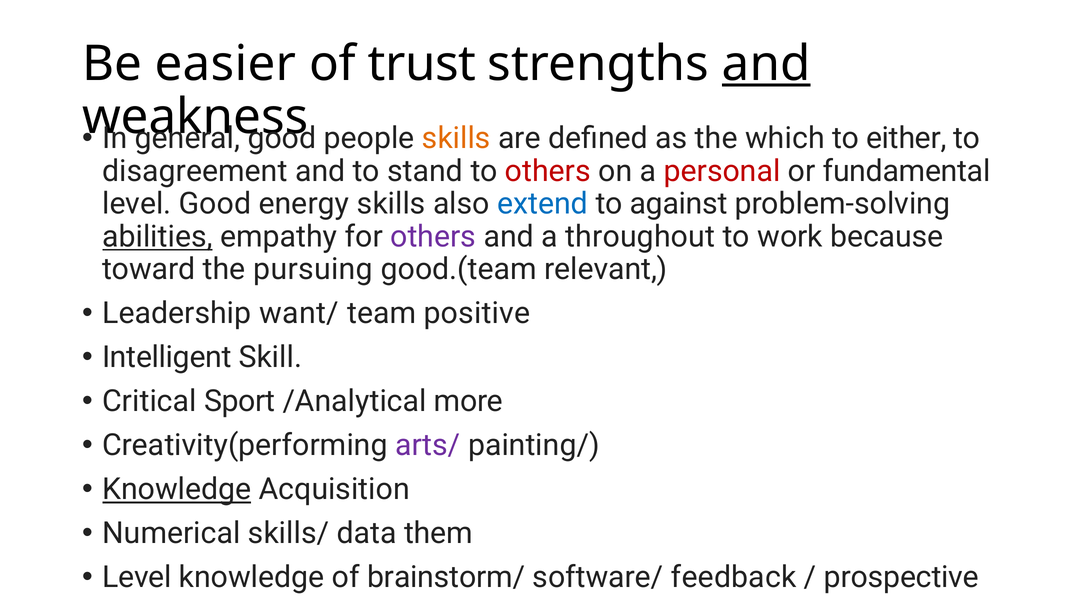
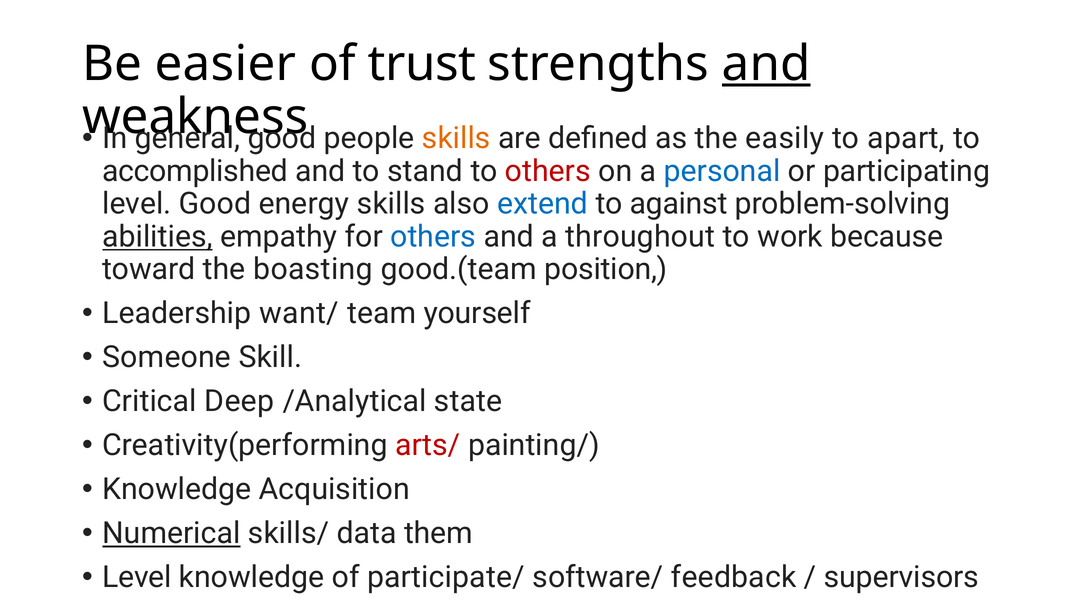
which: which -> easily (785, 138)
either: either -> apart (906, 138)
disagreement: disagreement -> accomplished (195, 171)
personal colour: red -> blue (722, 171)
fundamental: fundamental -> participating (907, 171)
others colour: purple -> blue (433, 237)
pursuing: pursuing -> boasting (313, 269)
relevant: relevant -> position (606, 269)
positive: positive -> yourself (477, 313)
Intelligent: Intelligent -> Someone (167, 357)
Sport: Sport -> Deep (239, 401)
more: more -> state (468, 401)
arts/ colour: purple -> red (428, 445)
Knowledge underline: present -> none (177, 489)
Numerical underline: none -> present (171, 533)
brainstorm/: brainstorm/ -> participate/ (446, 577)
prospective: prospective -> supervisors (901, 577)
